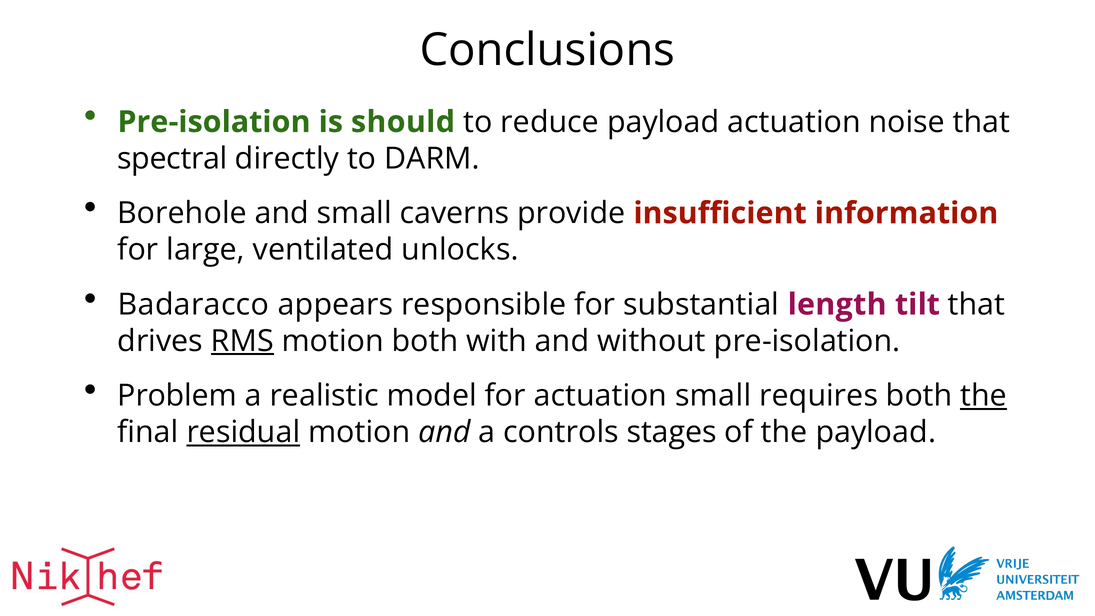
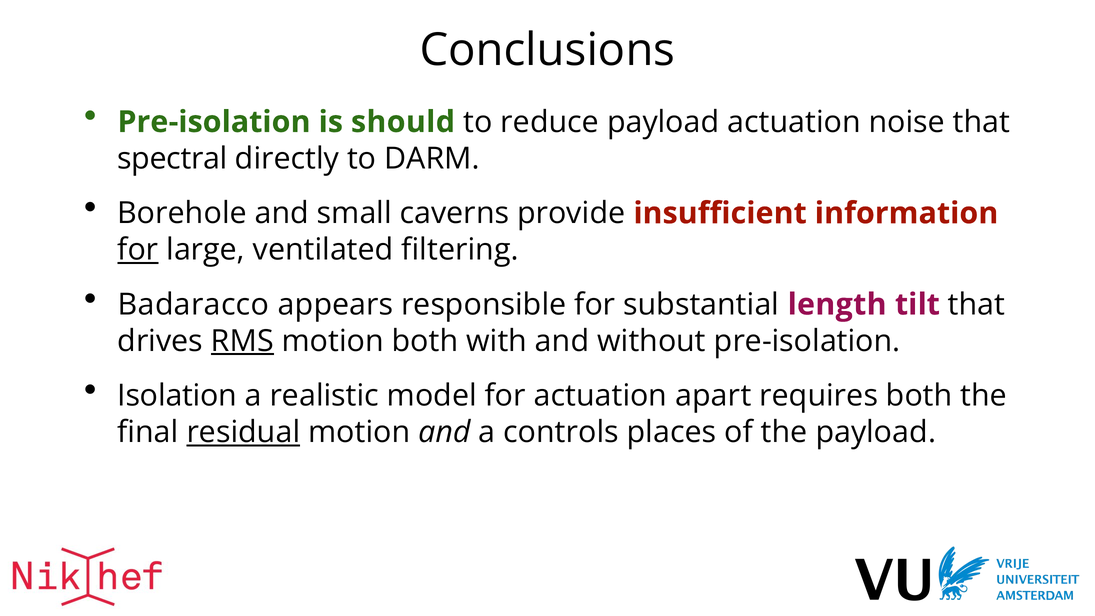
for underline: none -> present (138, 250)
unlocks: unlocks -> filtering (460, 250)
Problem: Problem -> Isolation (177, 396)
actuation small: small -> apart (713, 396)
the underline: present -> none (984, 396)
stages: stages -> places (672, 432)
